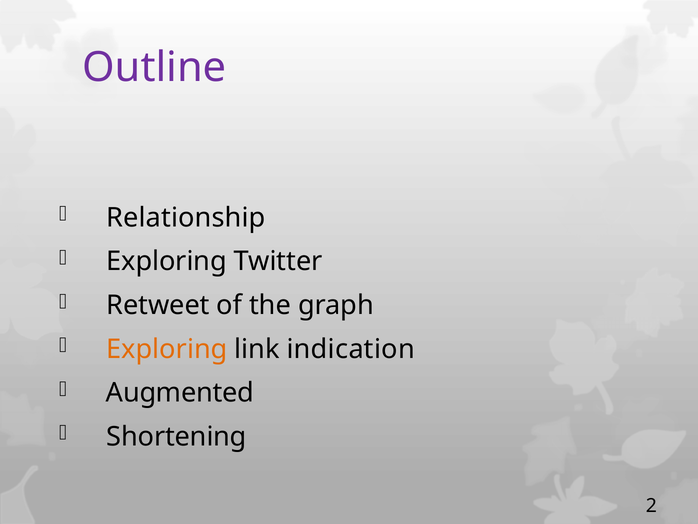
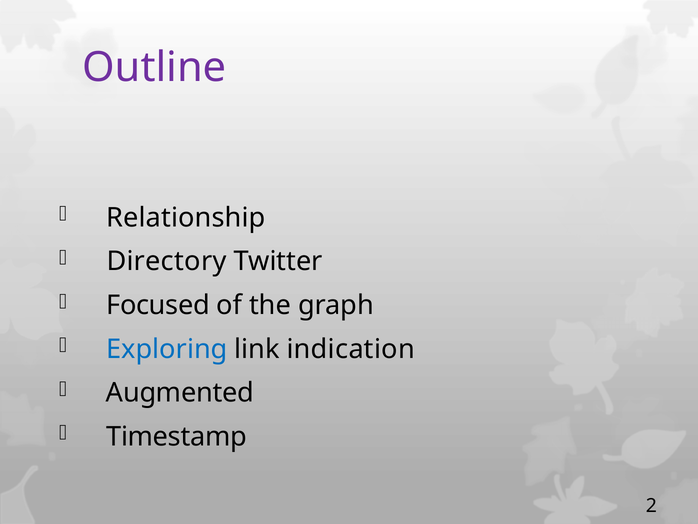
Exploring: Exploring -> Directory (166, 261)
Retweet: Retweet -> Focused (158, 305)
Exploring colour: orange -> blue (167, 349)
Shortening: Shortening -> Timestamp (177, 436)
